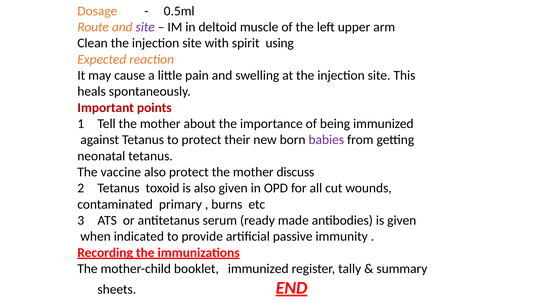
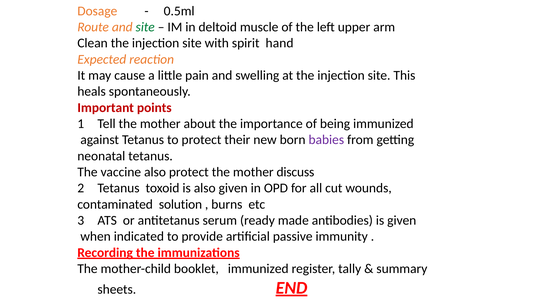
site colour: purple -> green (145, 27)
using: using -> hand (280, 43)
primary: primary -> solution (181, 204)
